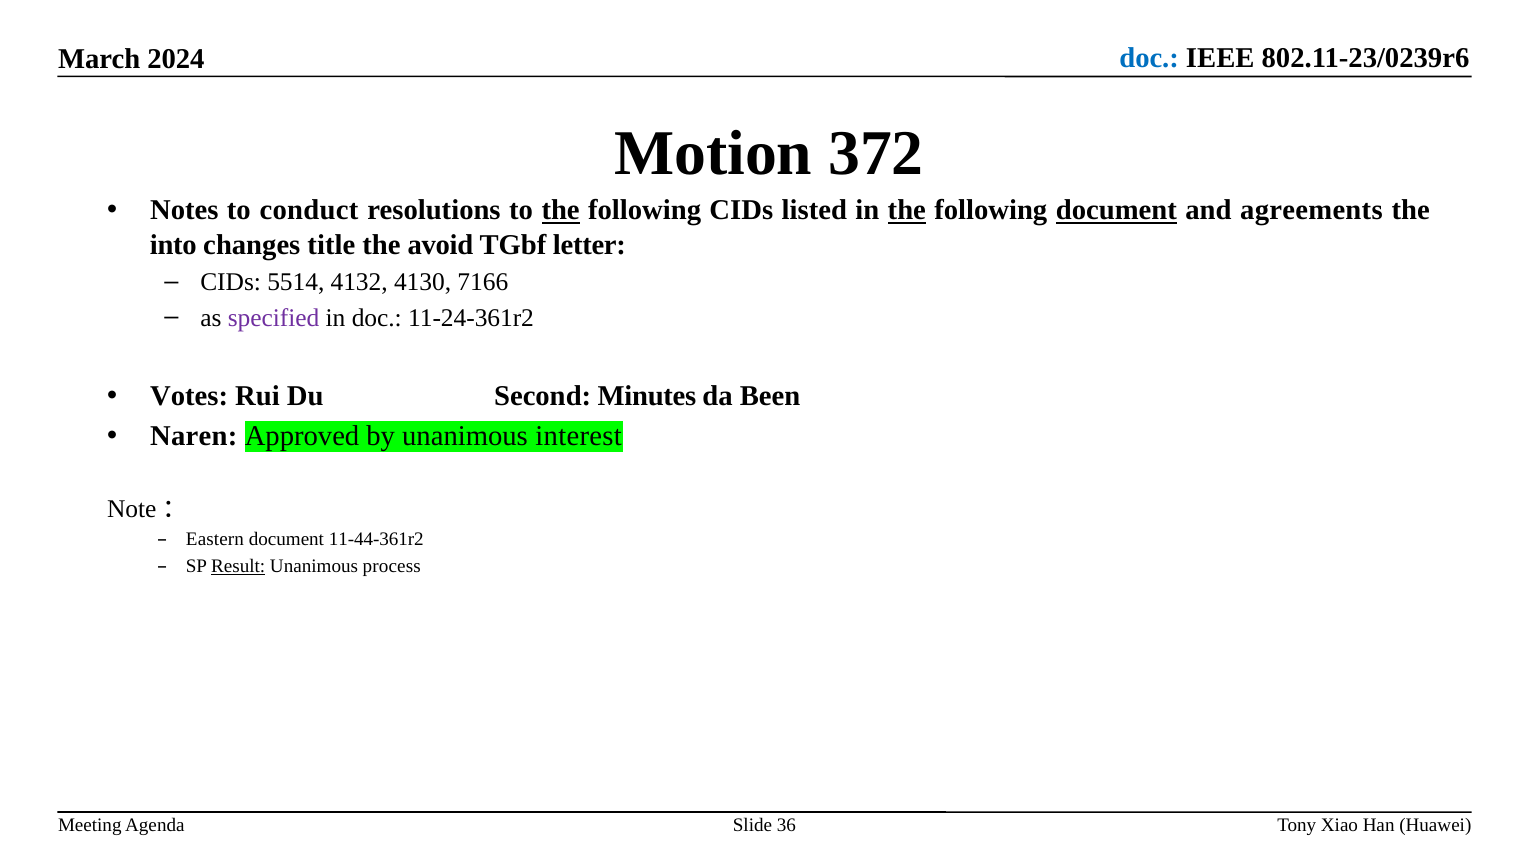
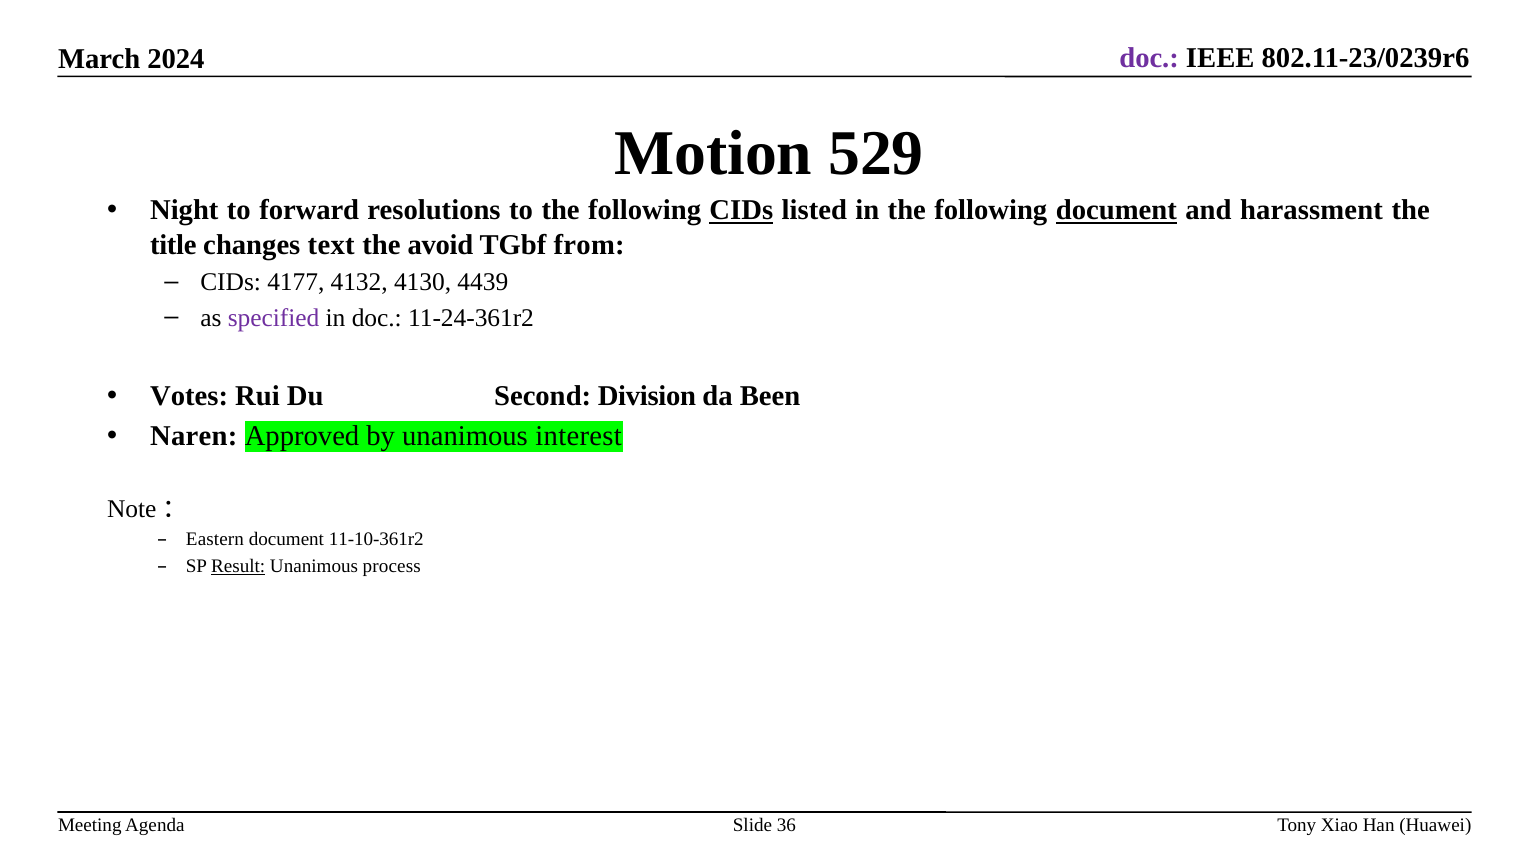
doc colour: blue -> purple (1149, 58)
372: 372 -> 529 (876, 154)
Notes: Notes -> Night (184, 210)
conduct: conduct -> forward (309, 210)
the underline: present -> none (561, 210)
CIDs underline: none -> present (741, 210)
the underline: present -> none (907, 210)
agreements: agreements -> harassment (1311, 210)
into: into -> title (173, 245)
title: title -> text (331, 245)
letter: letter -> from (589, 245)
5514: 5514 -> 4177 (296, 282)
7166: 7166 -> 4439 (483, 282)
Minutes: Minutes -> Division (647, 396)
11-44-361r2: 11-44-361r2 -> 11-10-361r2 (376, 540)
